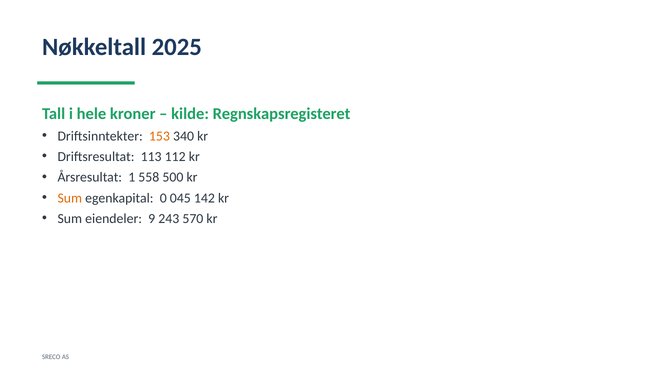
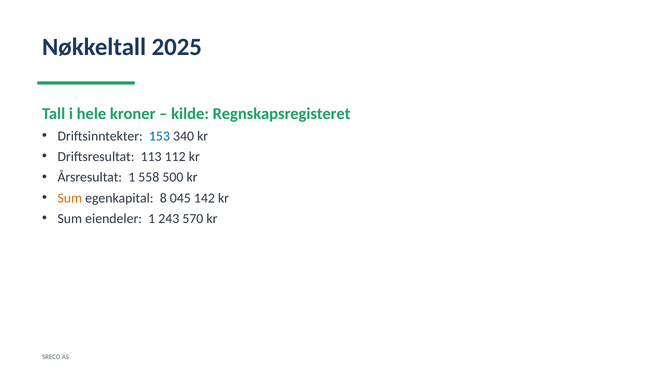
153 colour: orange -> blue (159, 136)
0: 0 -> 8 (163, 198)
eiendeler 9: 9 -> 1 (152, 219)
